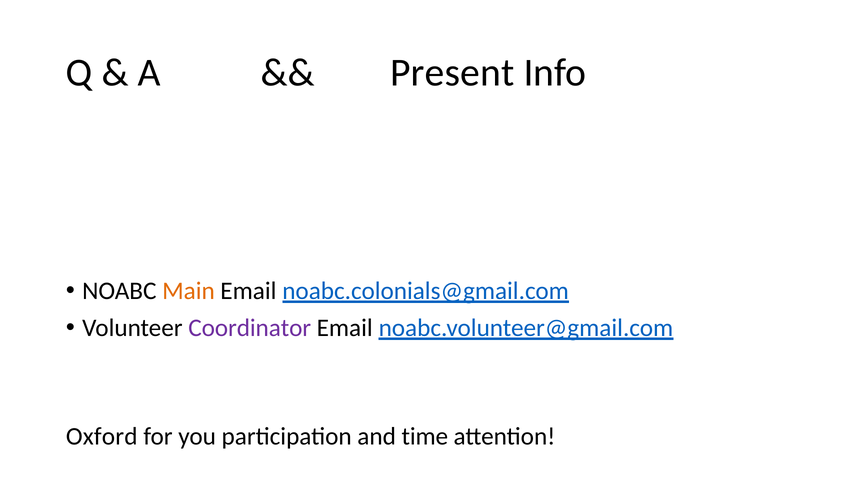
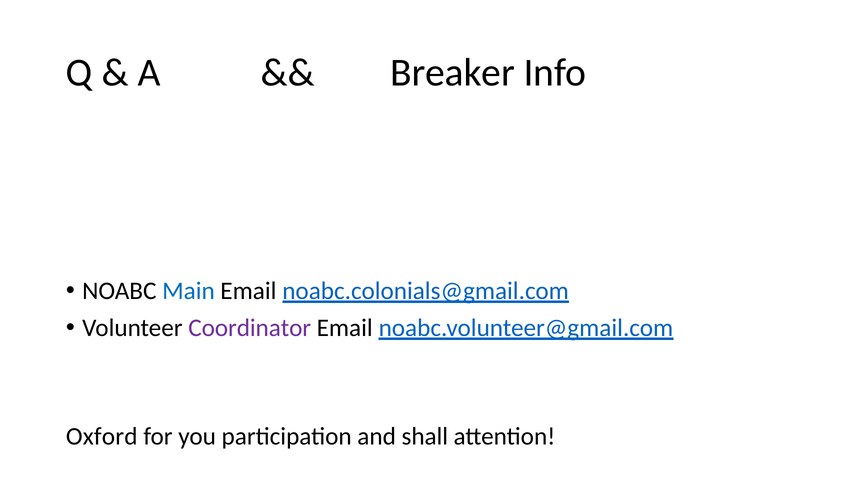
Present: Present -> Breaker (453, 73)
Main colour: orange -> blue (188, 291)
time: time -> shall (425, 436)
